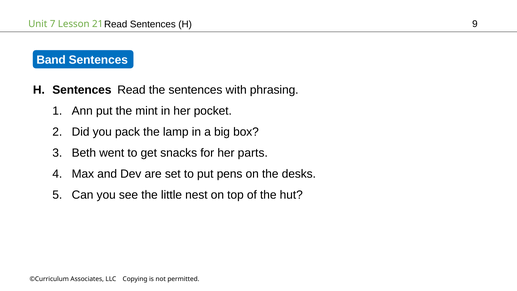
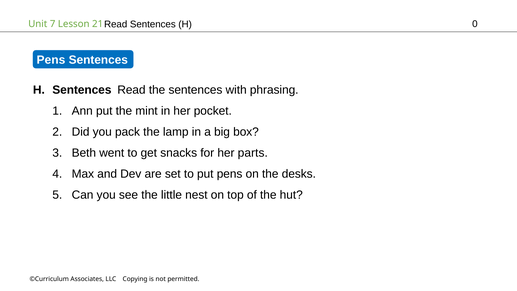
9: 9 -> 0 (475, 24)
Band: Band -> Pens (51, 60)
